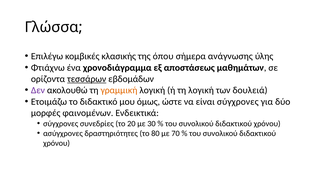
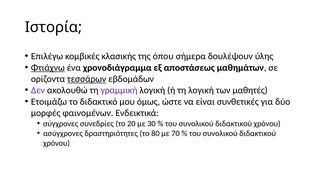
Γλώσσα: Γλώσσα -> Ιστορία (54, 27)
ανάγνωσης: ανάγνωσης -> δουλέψουν (230, 56)
Φτιάχνω underline: none -> present (48, 68)
γραμμική colour: orange -> purple (119, 91)
δουλειά: δουλειά -> μαθητές (250, 91)
είναι σύγχρονες: σύγχρονες -> συνθετικές (238, 102)
